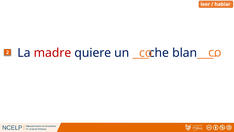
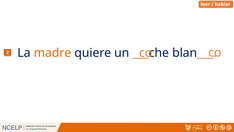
madre colour: red -> orange (52, 53)
